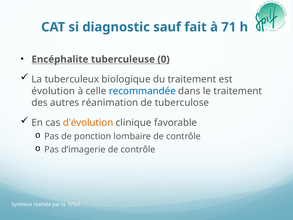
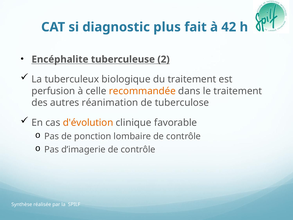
sauf: sauf -> plus (167, 27)
71: 71 -> 42 (229, 27)
0: 0 -> 2 (164, 59)
évolution: évolution -> perfusion (53, 91)
recommandée colour: blue -> orange (142, 91)
